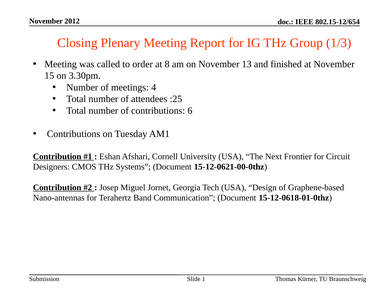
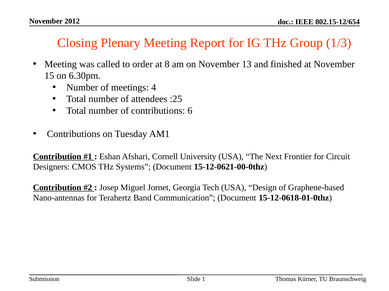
3.30pm: 3.30pm -> 6.30pm (85, 76)
